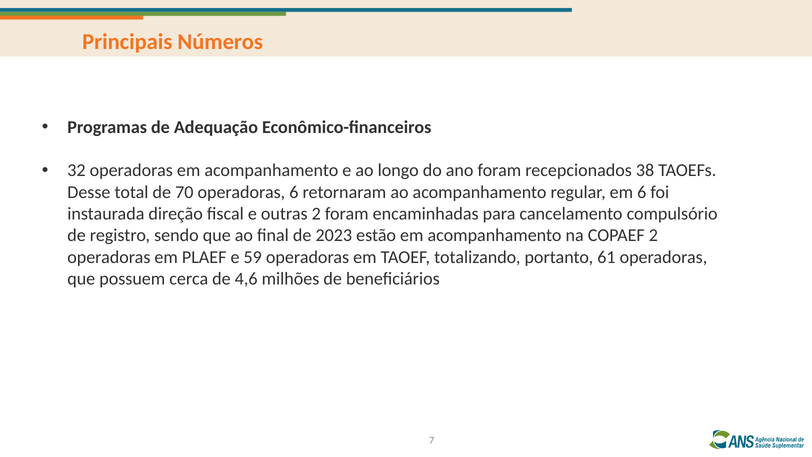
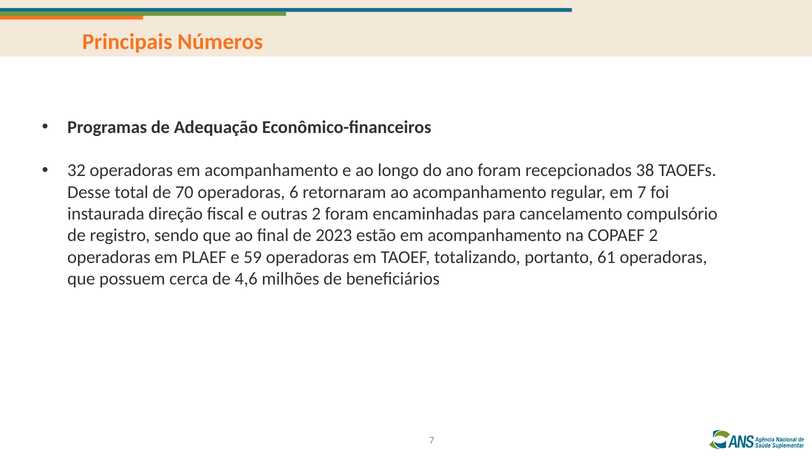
em 6: 6 -> 7 (642, 192)
